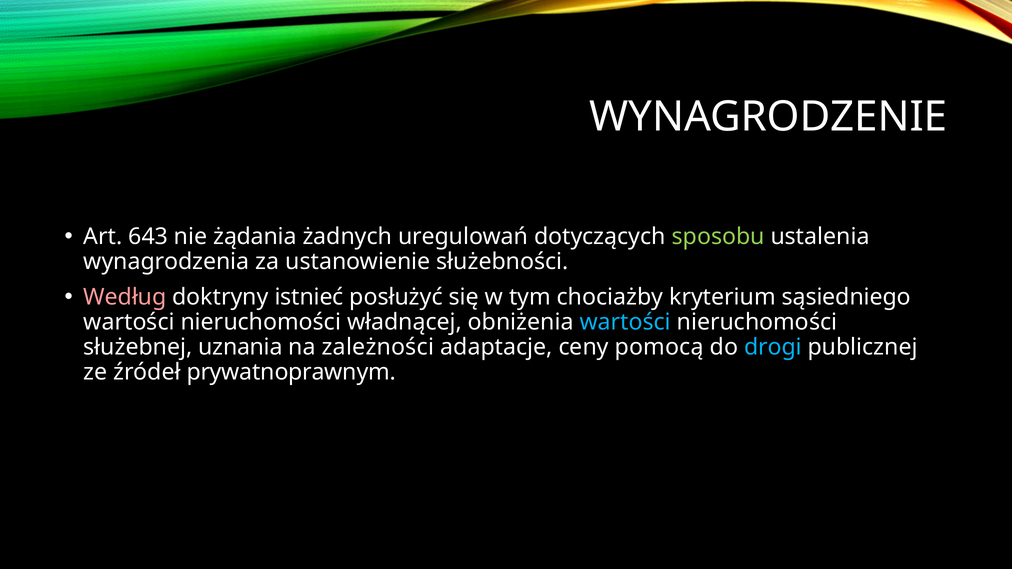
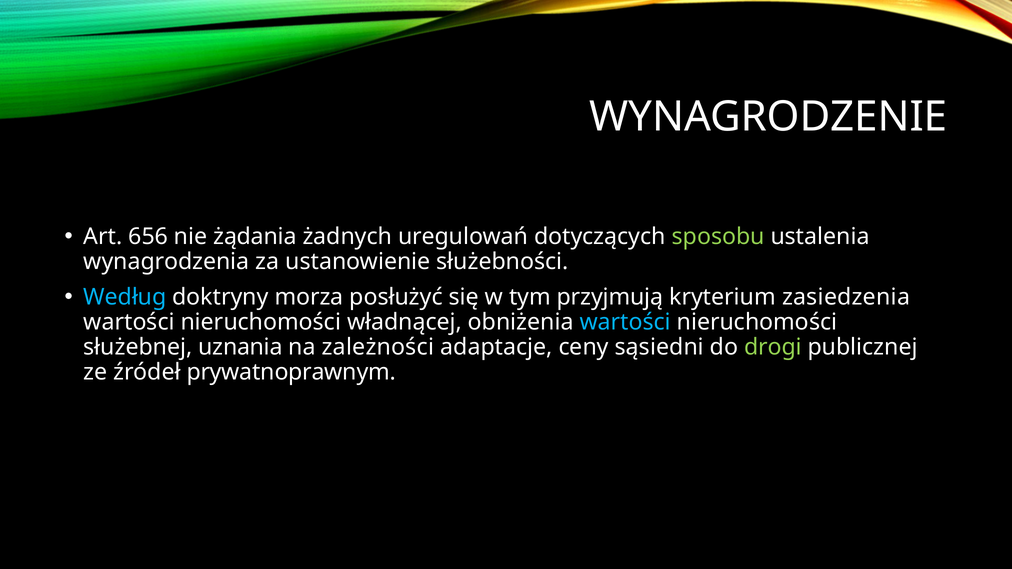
643: 643 -> 656 (148, 237)
Według colour: pink -> light blue (125, 297)
istnieć: istnieć -> morza (309, 297)
chociażby: chociażby -> przyjmują (610, 297)
sąsiedniego: sąsiedniego -> zasiedzenia (846, 297)
pomocą: pomocą -> sąsiedni (659, 347)
drogi colour: light blue -> light green (773, 347)
